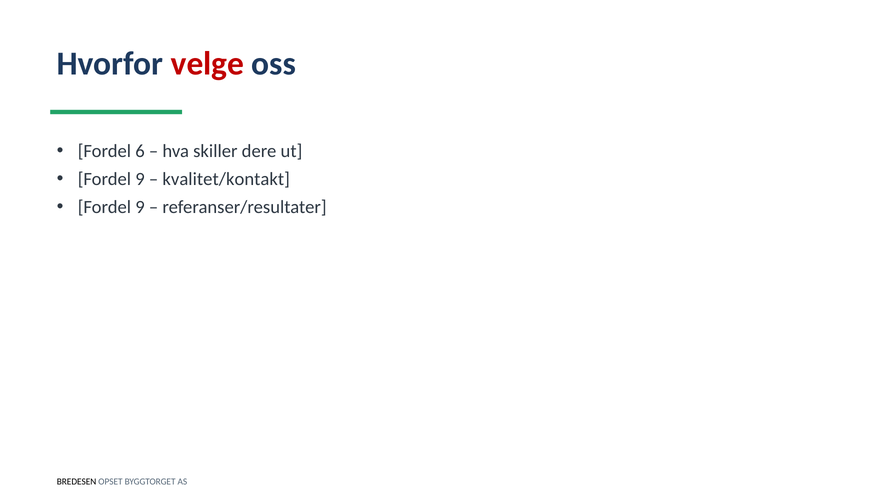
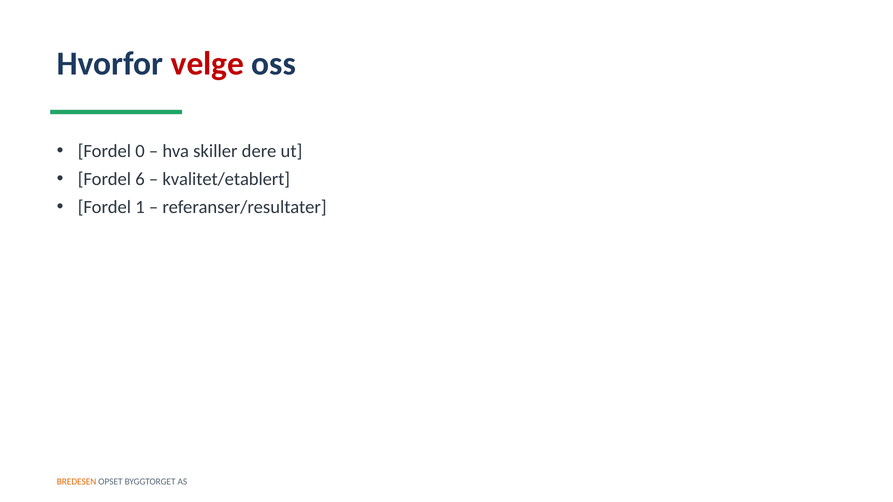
6: 6 -> 0 (140, 151)
9: 9 -> 6 (140, 179)
kvalitet/kontakt: kvalitet/kontakt -> kvalitet/etablert (226, 179)
9: 9 -> 1 (140, 207)
BREDESEN colour: black -> orange (77, 482)
